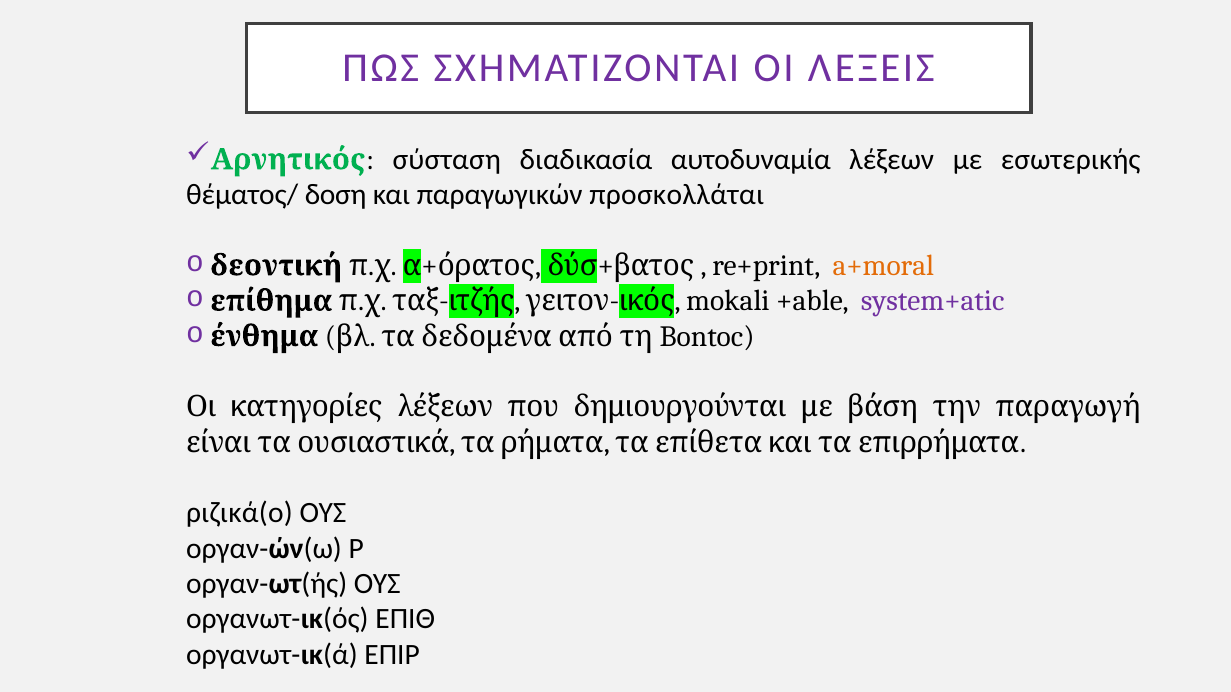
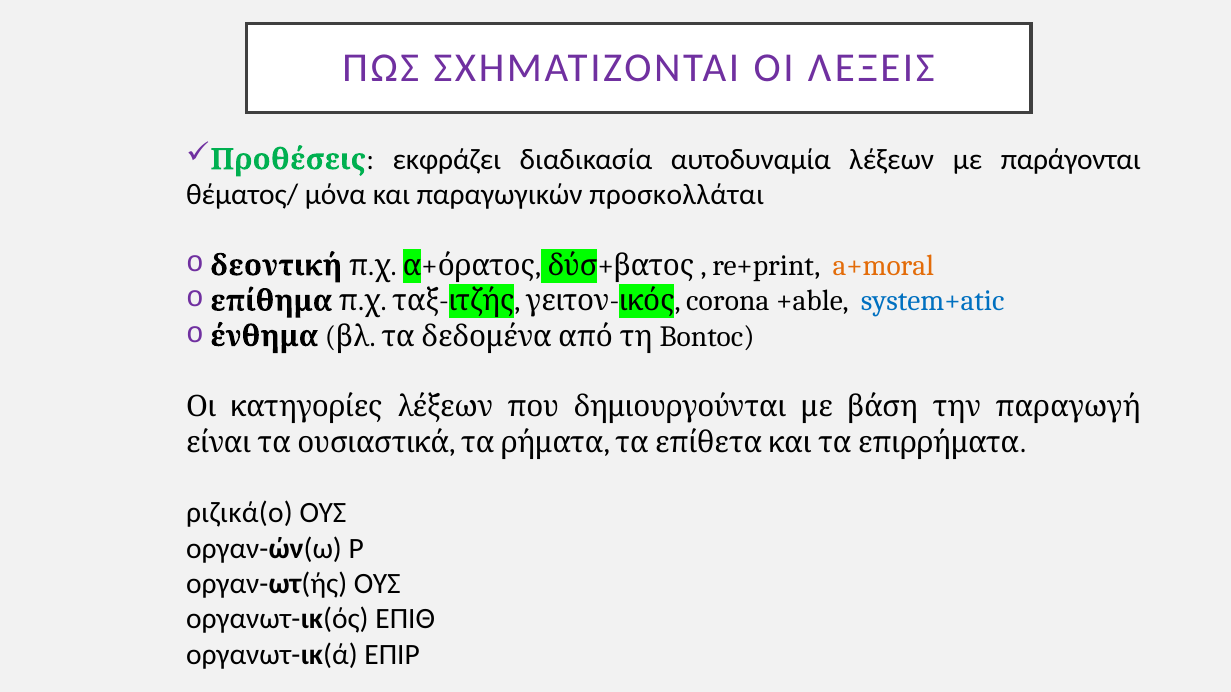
Αρνητικός: Αρνητικός -> Προθέσεις (288, 160)
σύσταση: σύσταση -> εκφράζει (447, 160)
εσωτερικής: εσωτερικής -> παράγονται (1071, 160)
δοση: δοση -> μόνα (335, 195)
mokali: mokali -> corona (728, 301)
system+atic colour: purple -> blue (933, 301)
